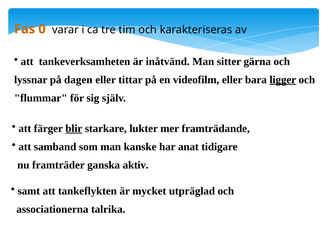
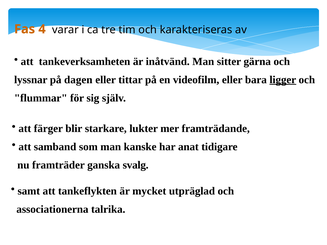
0: 0 -> 4 (42, 29)
blir underline: present -> none (74, 129)
aktiv: aktiv -> svalg (136, 165)
